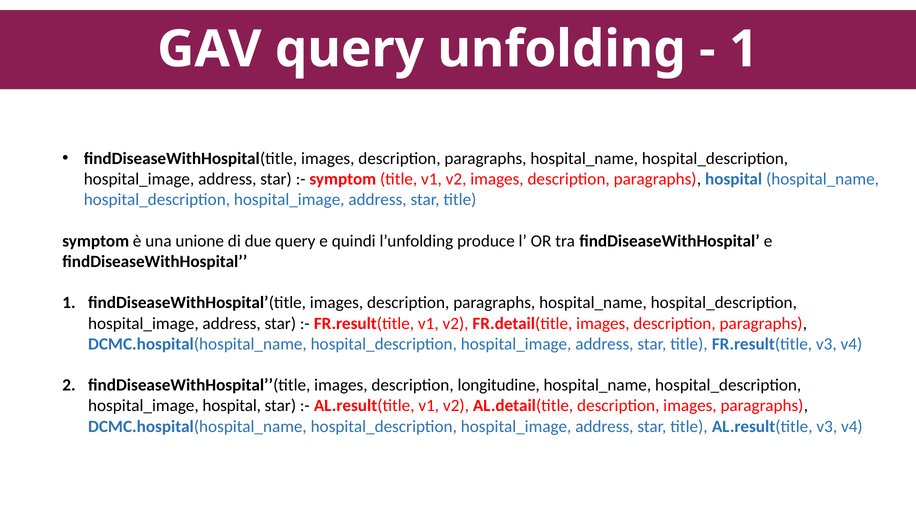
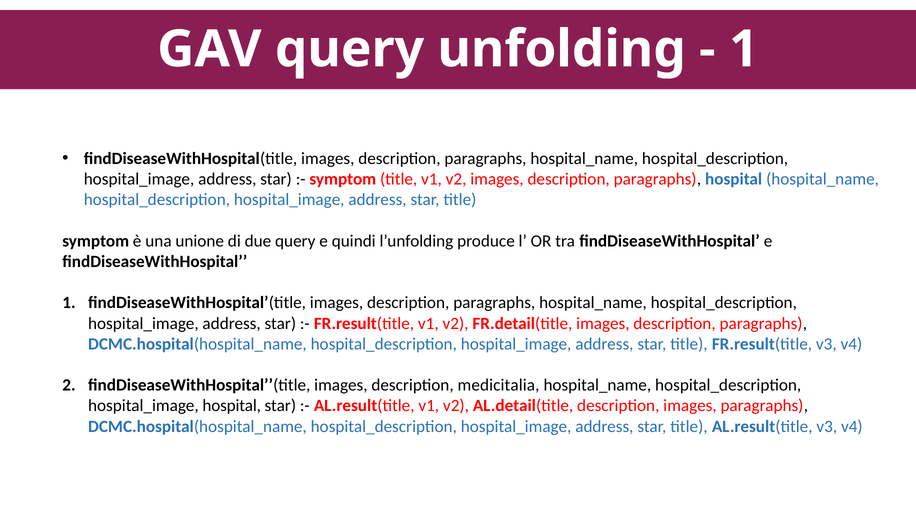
longitudine: longitudine -> medicitalia (499, 385)
